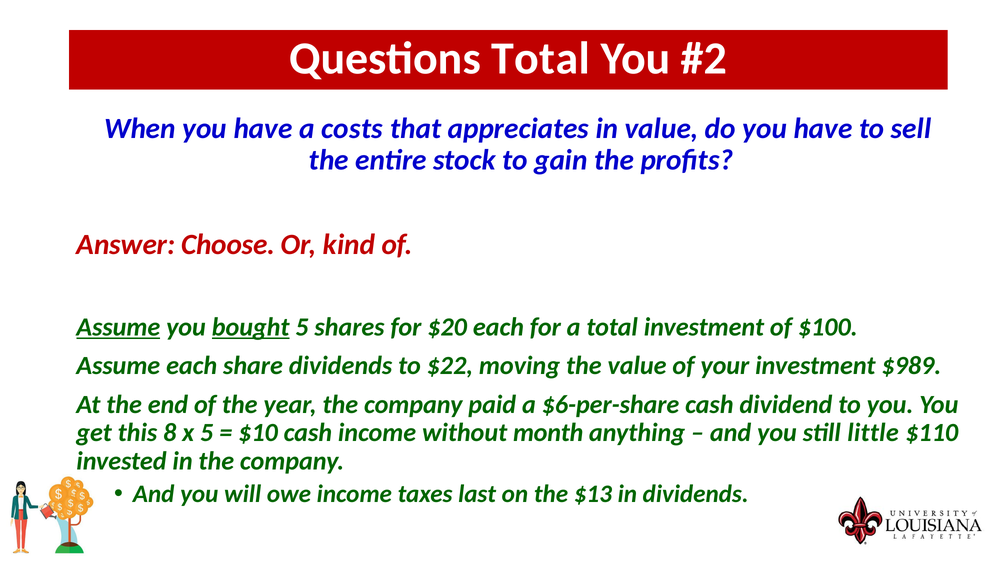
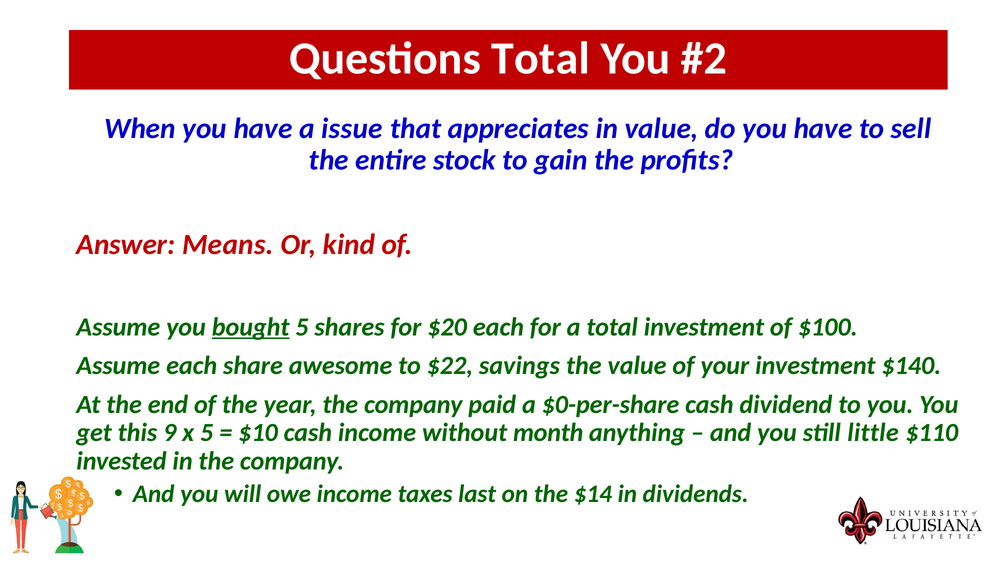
costs: costs -> issue (352, 129)
Choose: Choose -> Means (228, 244)
Assume underline: present -> none (118, 327)
share dividends: dividends -> awesome (341, 366)
moving: moving -> savings (519, 366)
$989: $989 -> $140 (911, 366)
$6-per-share: $6-per-share -> $0-per-share (611, 404)
8: 8 -> 9 (170, 432)
$13: $13 -> $14 (593, 494)
